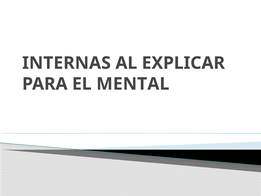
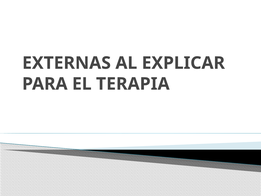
INTERNAS: INTERNAS -> EXTERNAS (67, 63)
MENTAL: MENTAL -> TERAPIA (133, 84)
